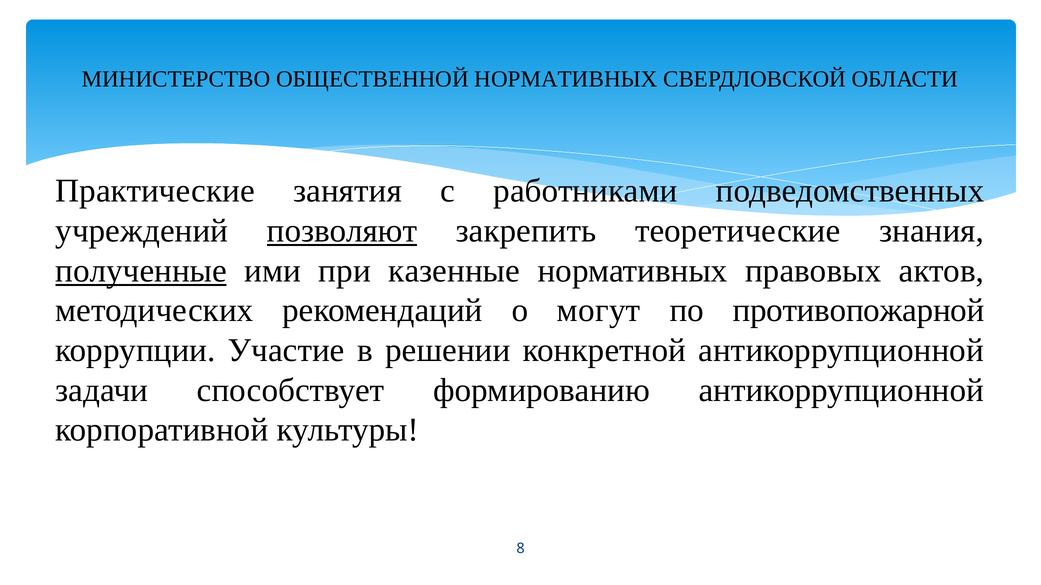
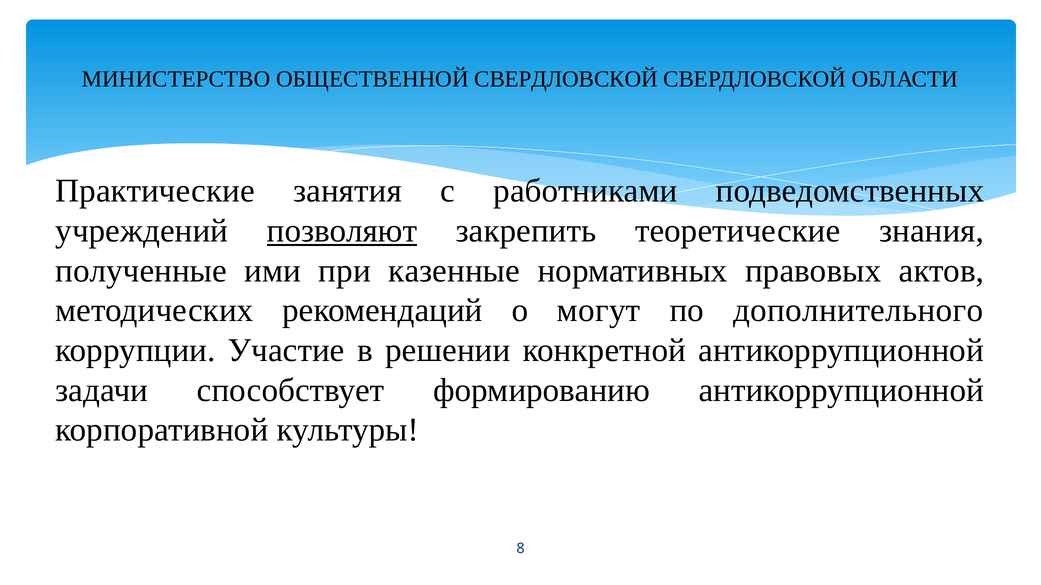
ОБЩЕСТВЕННОЙ НОРМАТИВНЫХ: НОРМАТИВНЫХ -> СВЕРДЛОВСКОЙ (566, 79)
полученные underline: present -> none (141, 271)
противопожарной: противопожарной -> дополнительного (858, 311)
